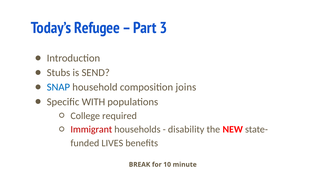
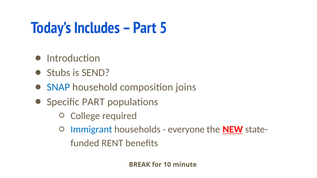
Refugee: Refugee -> Includes (97, 28)
Part 3: 3 -> 5 (164, 28)
Specific WITH: WITH -> PART (93, 102)
Immigrant colour: red -> blue (91, 130)
disability: disability -> everyone (186, 130)
NEW underline: none -> present (233, 130)
LIVES: LIVES -> RENT (112, 143)
